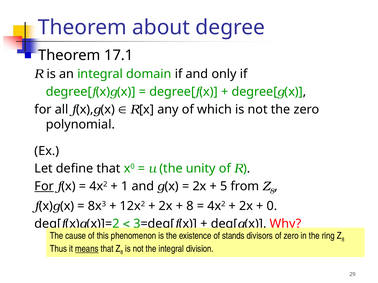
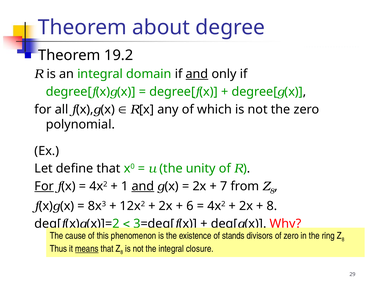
17.1: 17.1 -> 19.2 (119, 55)
and underline: none -> present (197, 74)
and underline: none -> present (143, 187)
5: 5 -> 7 (224, 187)
8: 8 -> 6 (190, 206)
0: 0 -> 8 (272, 206)
division: division -> closure (200, 249)
